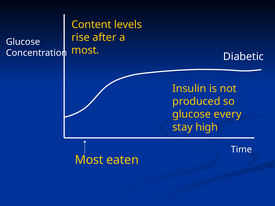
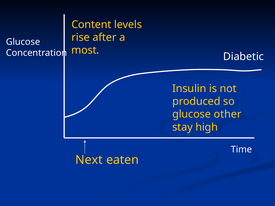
every: every -> other (228, 114)
Most: Most -> Next (89, 160)
